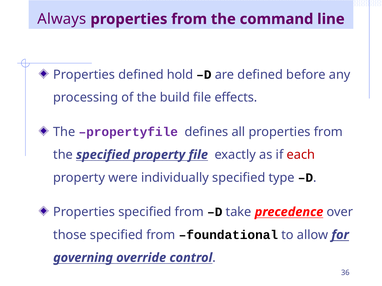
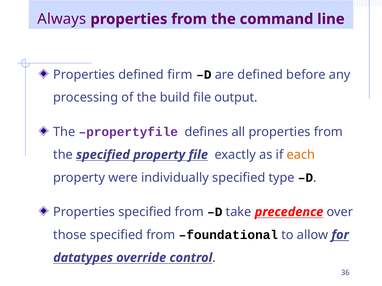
hold: hold -> firm (180, 75)
effects: effects -> output (236, 98)
each colour: red -> orange (301, 155)
governing: governing -> datatypes (83, 258)
